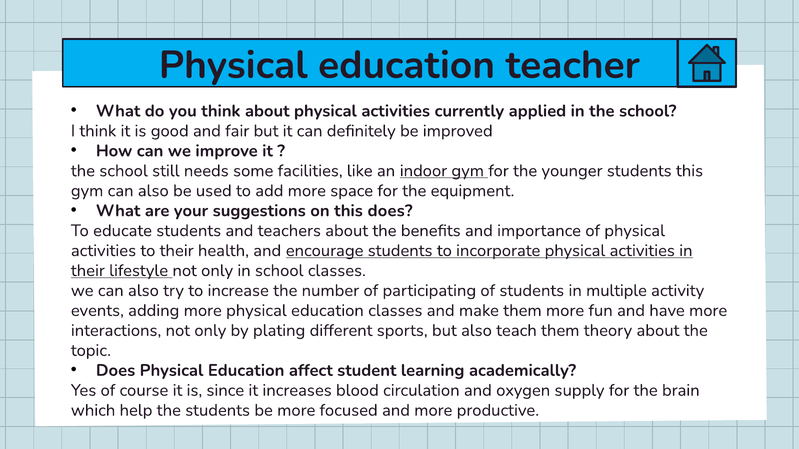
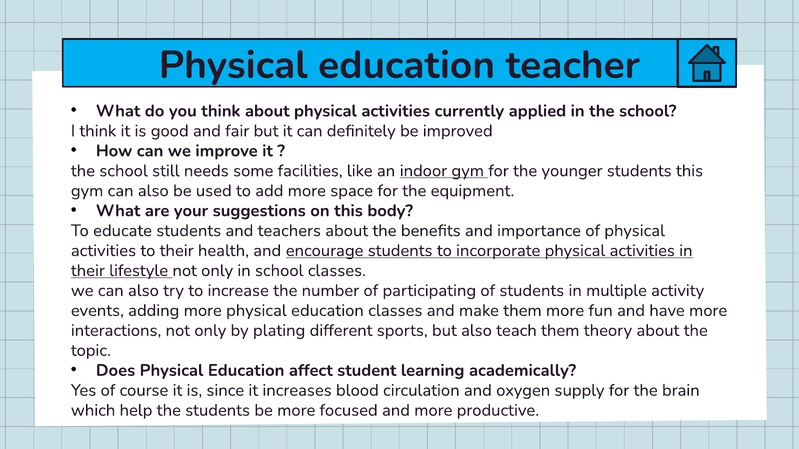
this does: does -> body (390, 211)
